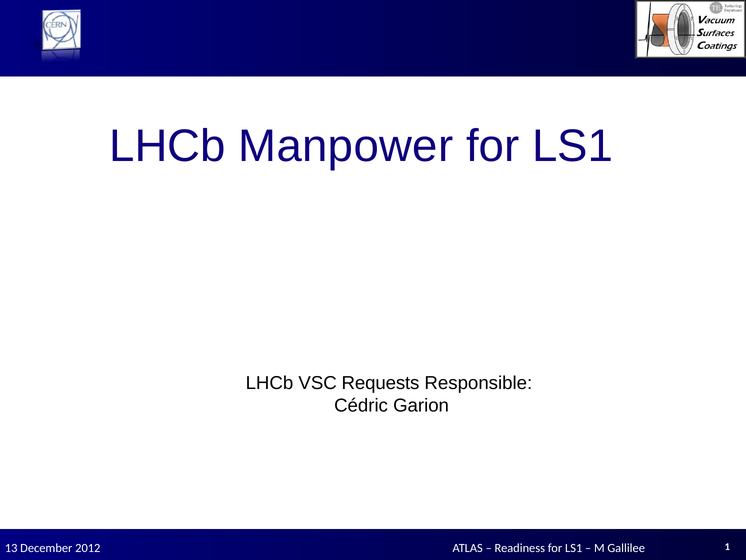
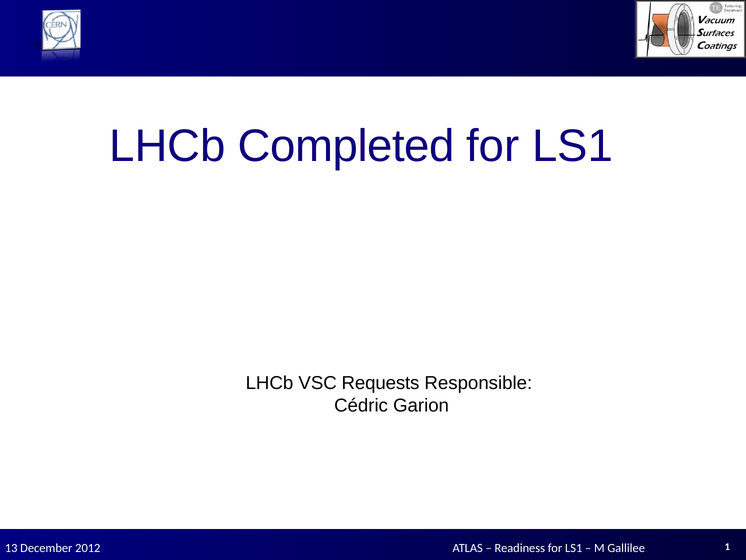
Manpower: Manpower -> Completed (346, 146)
